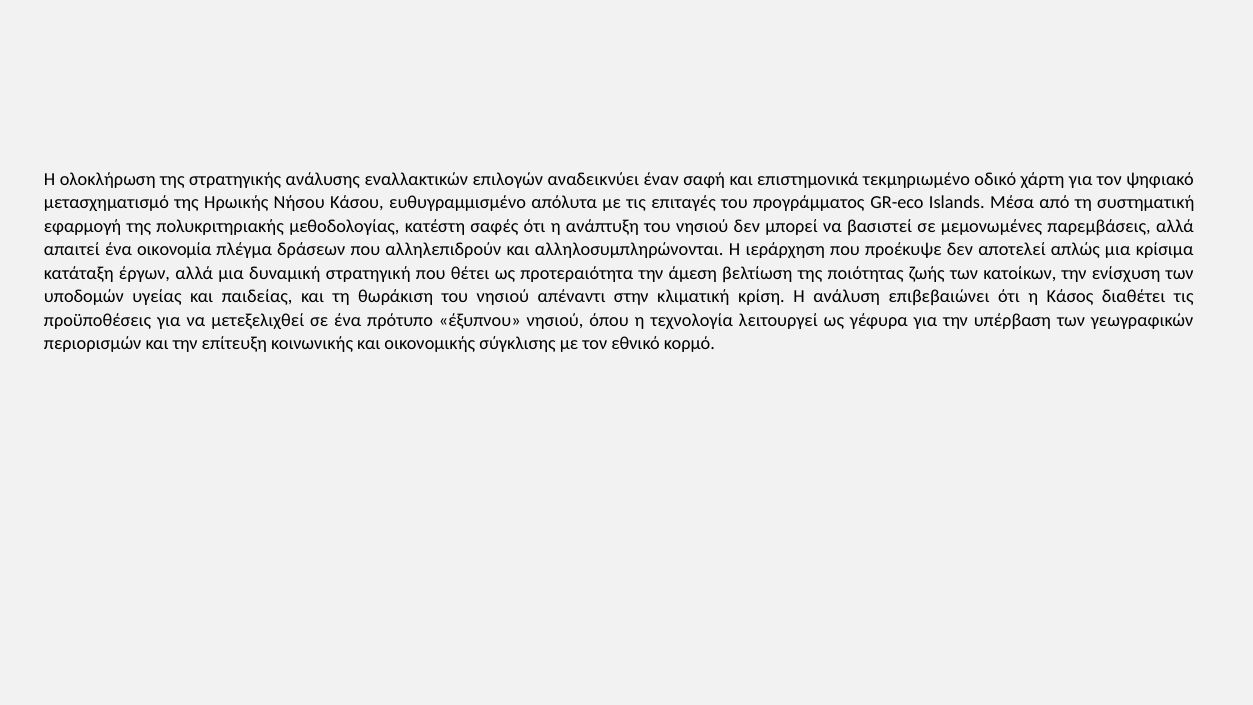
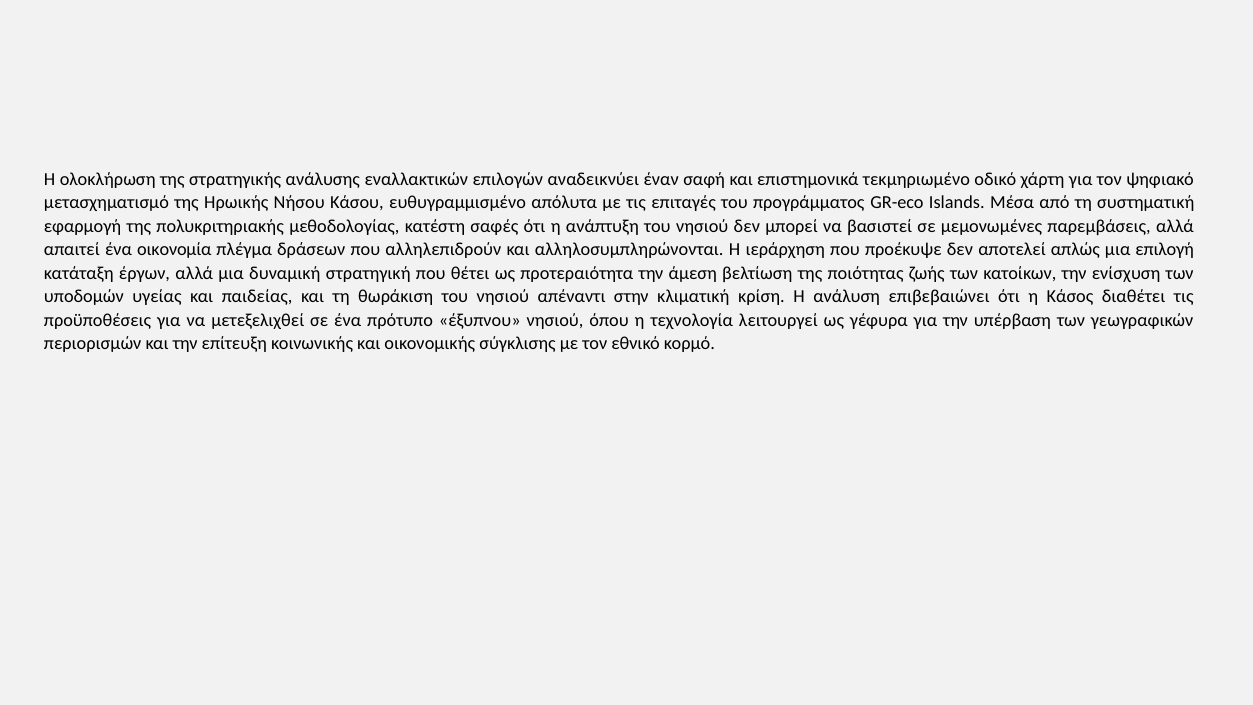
κρίσιμα: κρίσιμα -> επιλογή (1165, 250)
